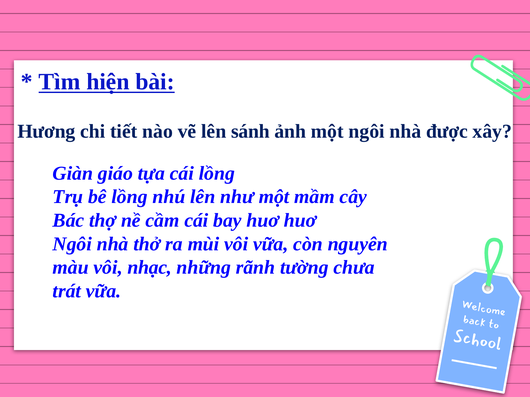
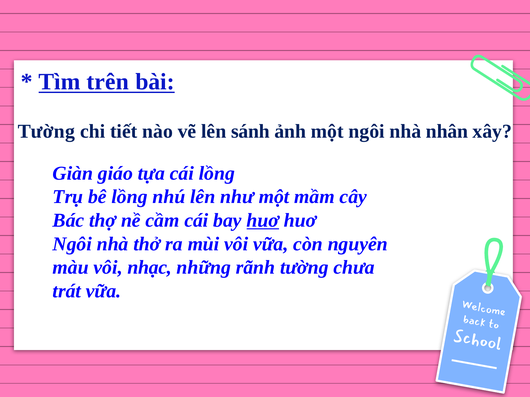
hiện: hiện -> trên (108, 82)
Hương: Hương -> Tường (46, 131)
được: được -> nhân (447, 131)
huơ underline: none -> present (263, 221)
